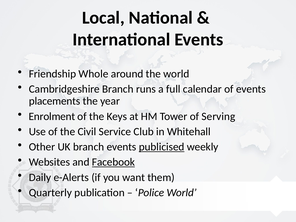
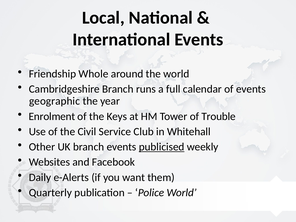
placements: placements -> geographic (54, 101)
Serving: Serving -> Trouble (219, 116)
Facebook underline: present -> none (113, 162)
